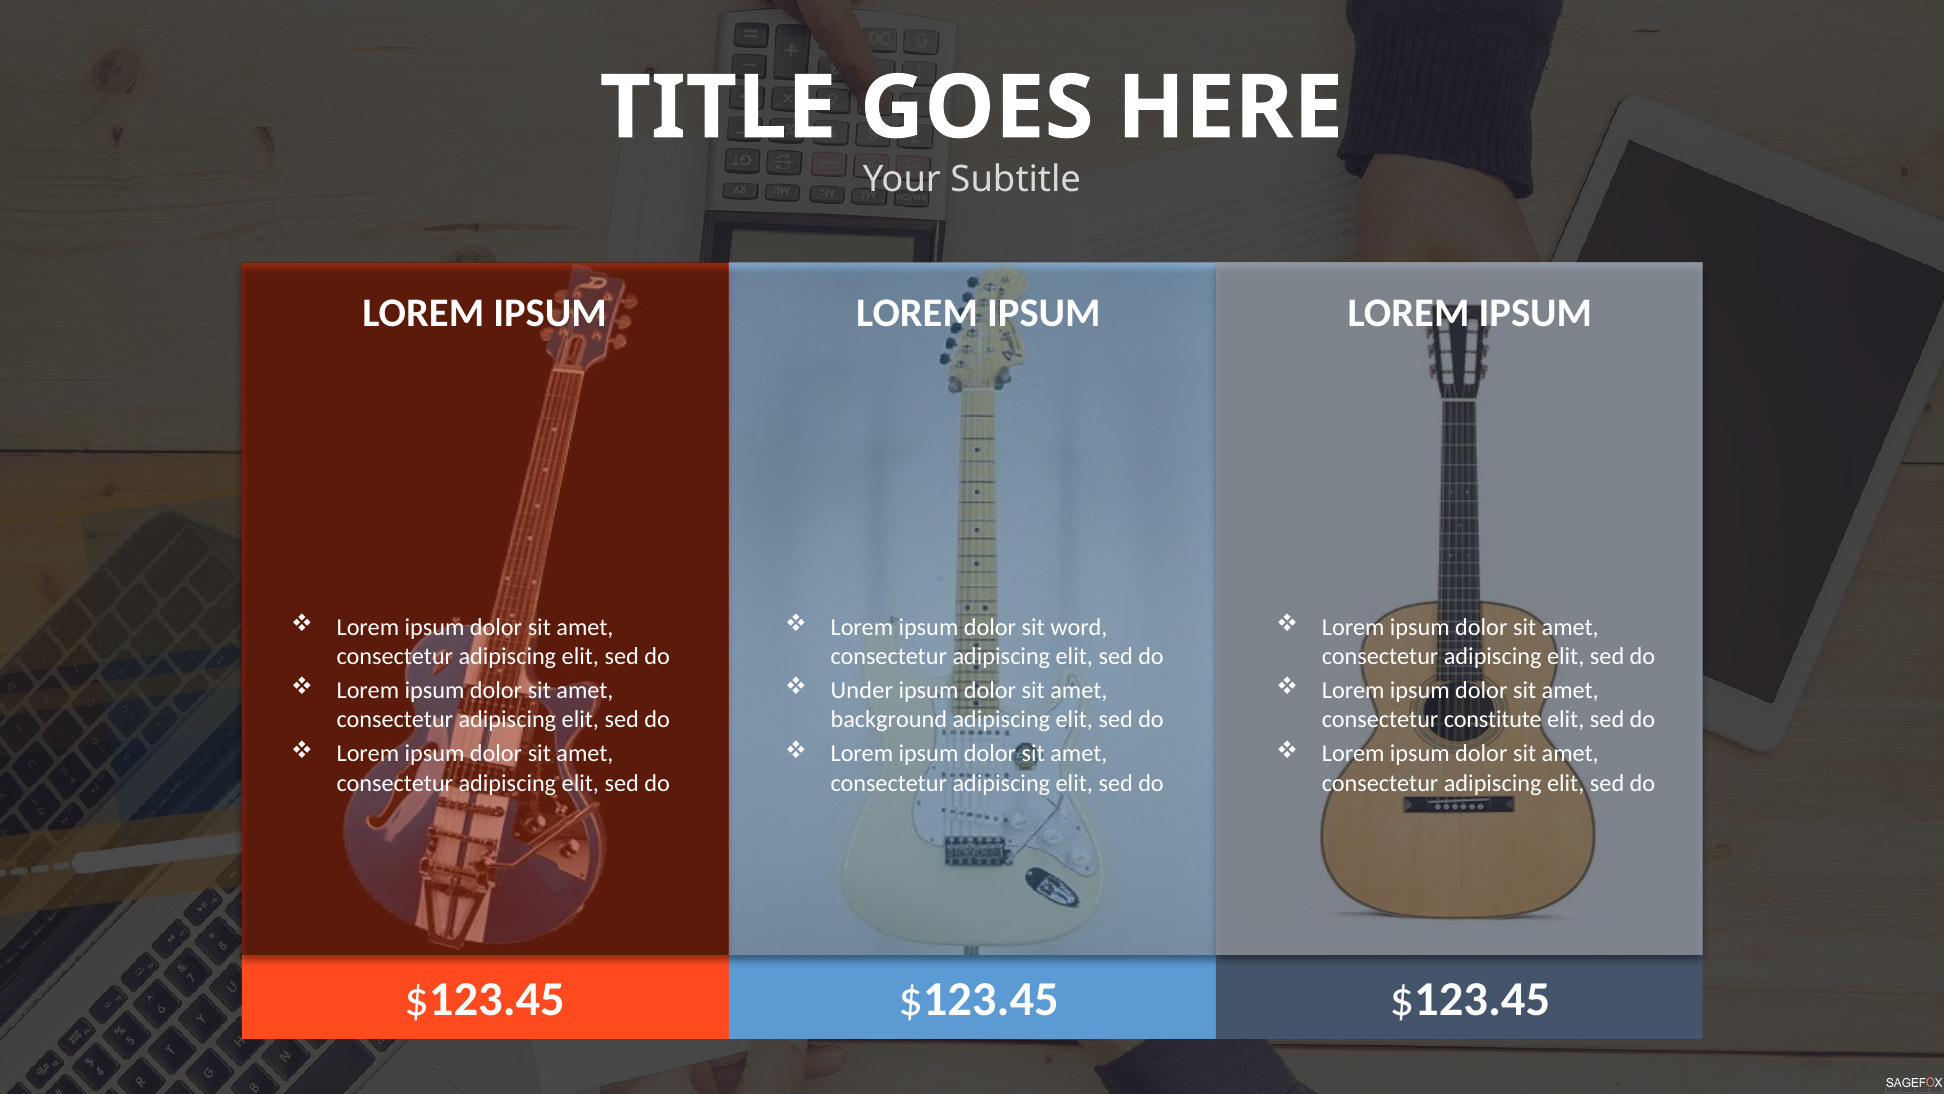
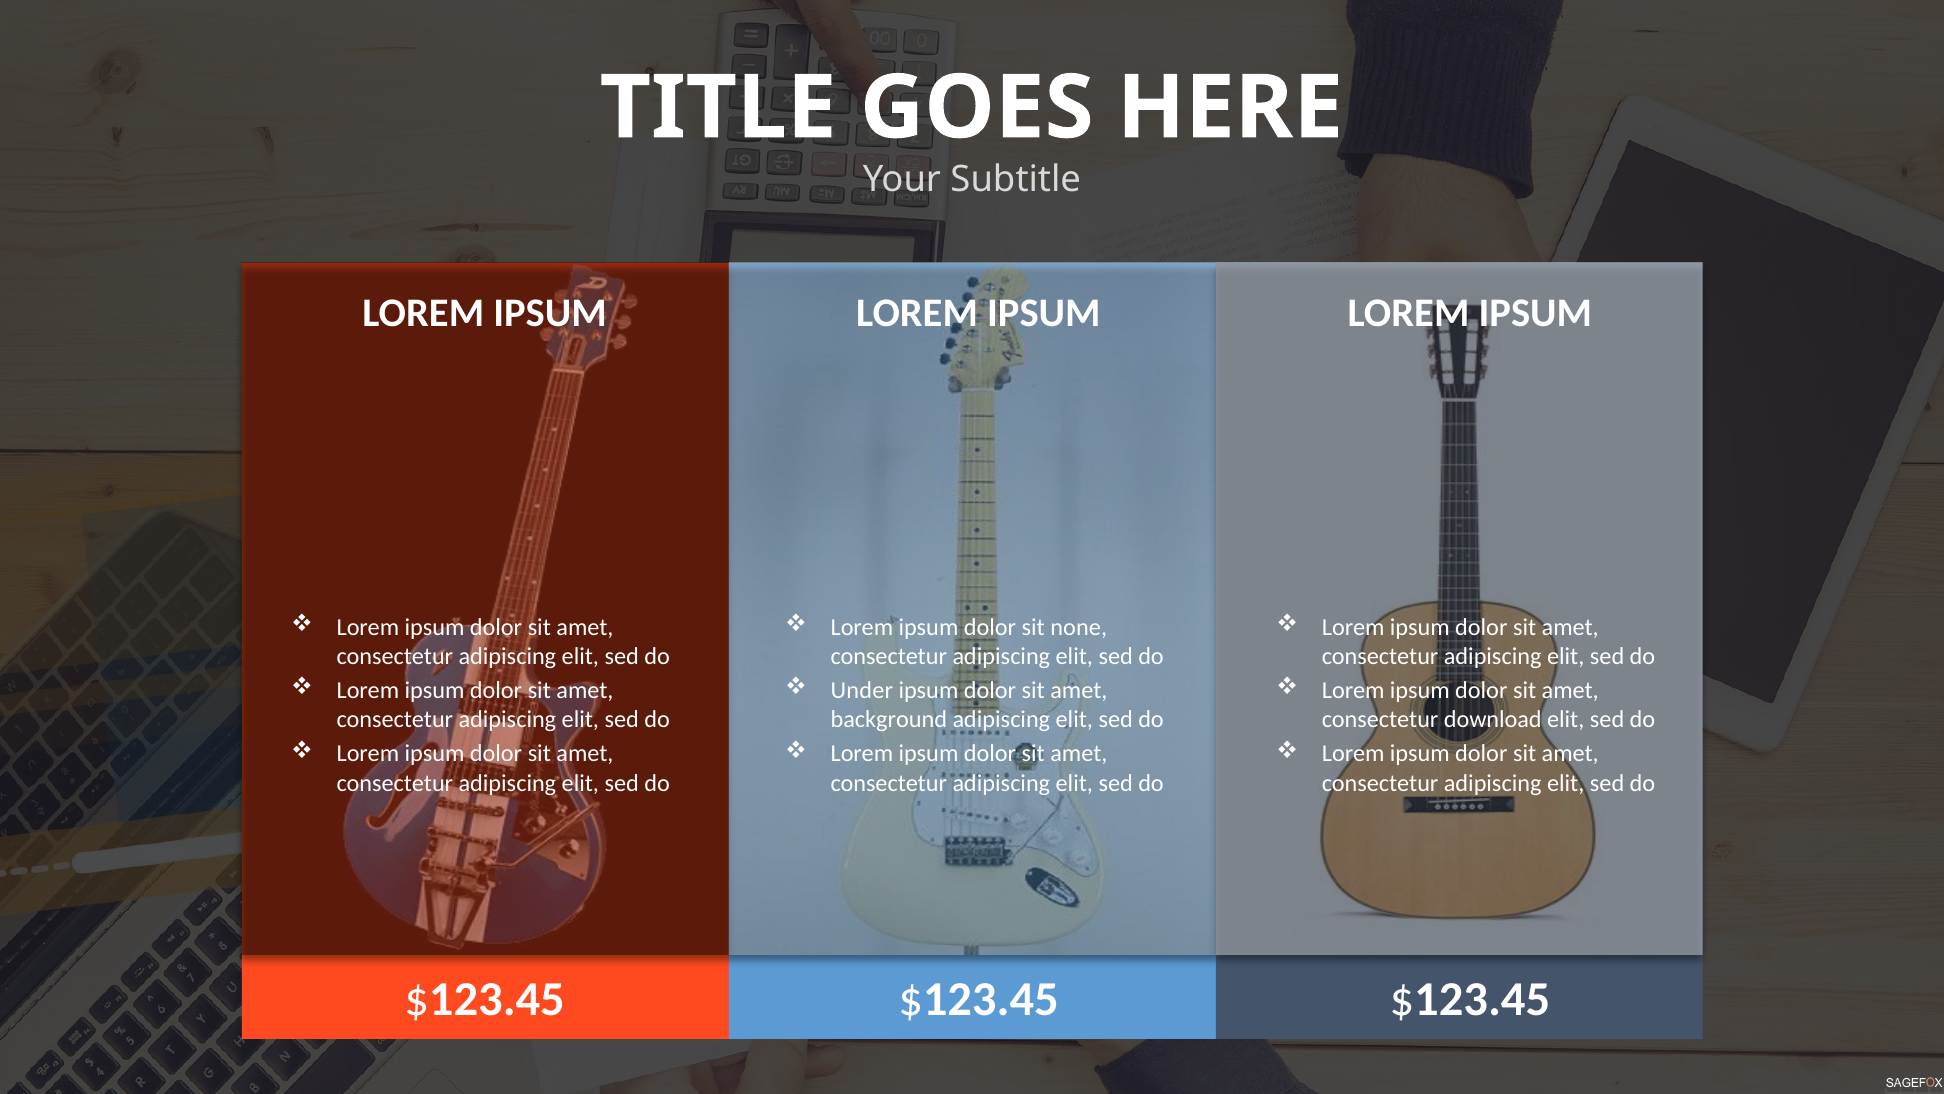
word: word -> none (1079, 627)
constitute: constitute -> download (1493, 720)
